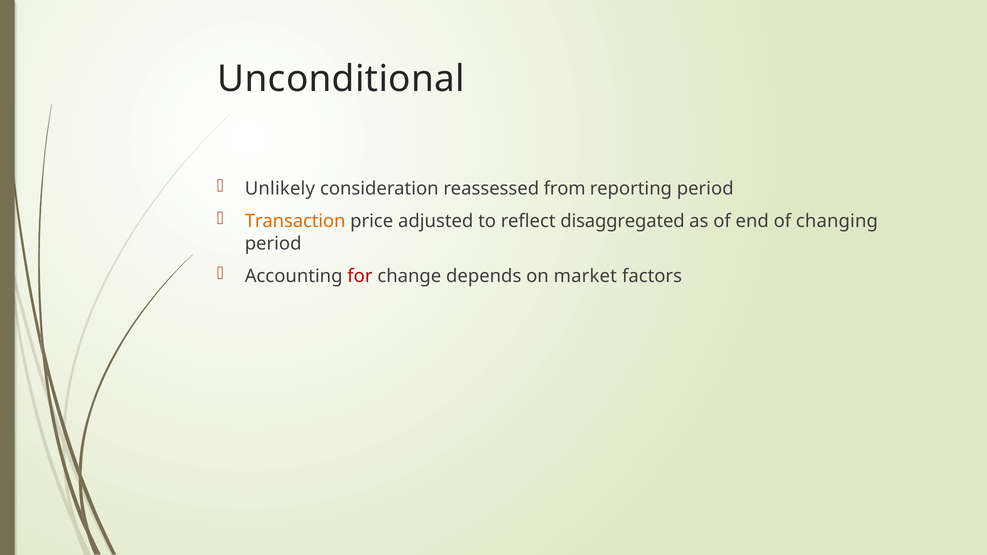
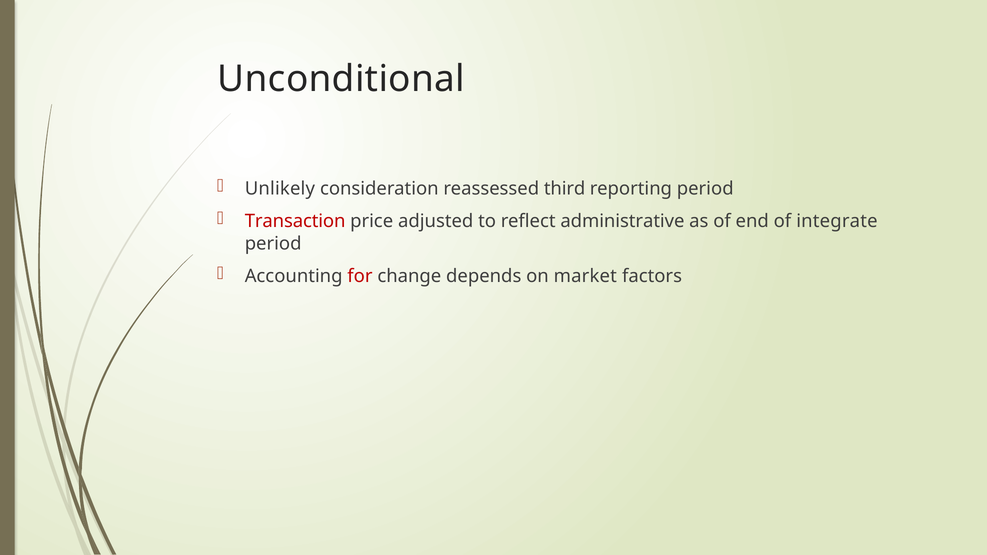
from: from -> third (565, 189)
Transaction colour: orange -> red (295, 221)
disaggregated: disaggregated -> administrative (622, 221)
changing: changing -> integrate (837, 221)
